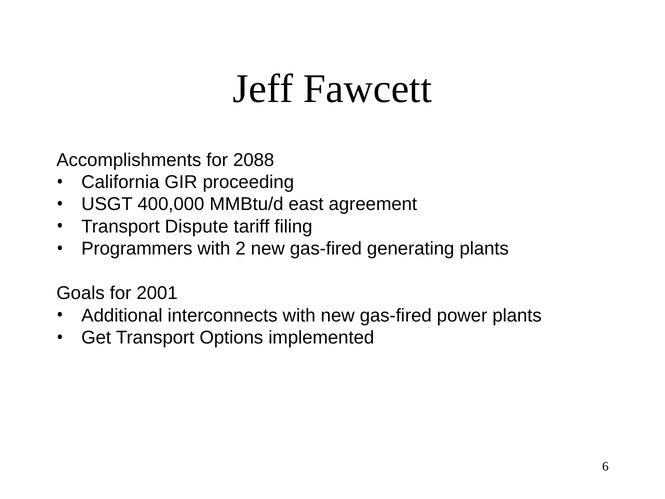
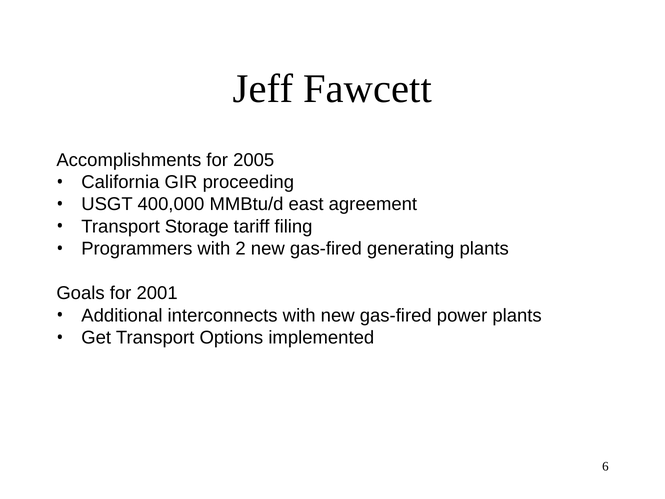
2088: 2088 -> 2005 (254, 160)
Dispute: Dispute -> Storage (197, 226)
